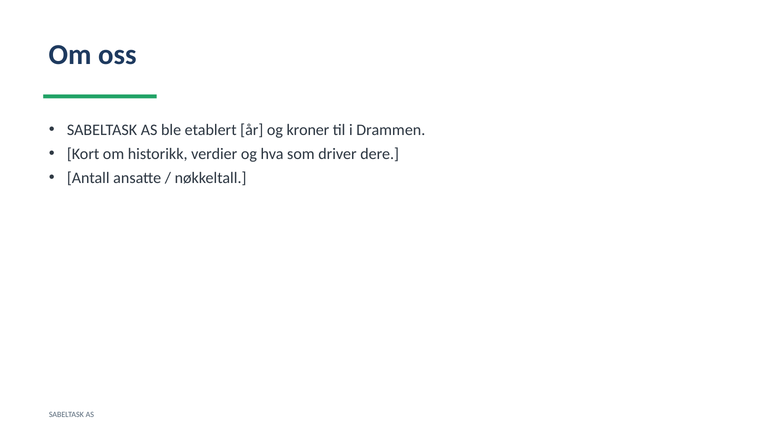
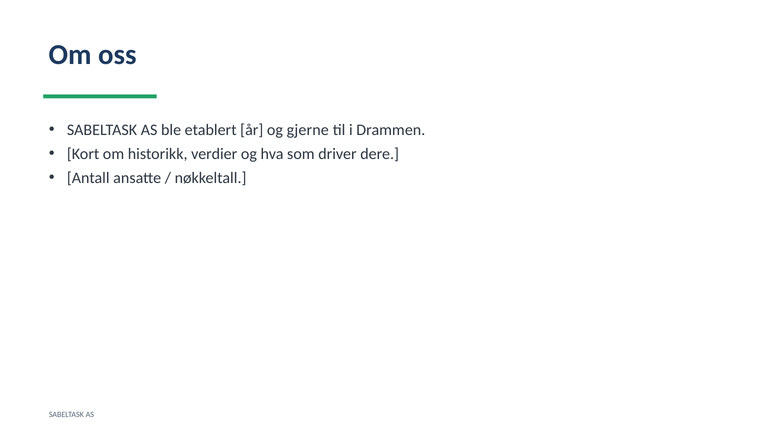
kroner: kroner -> gjerne (308, 130)
